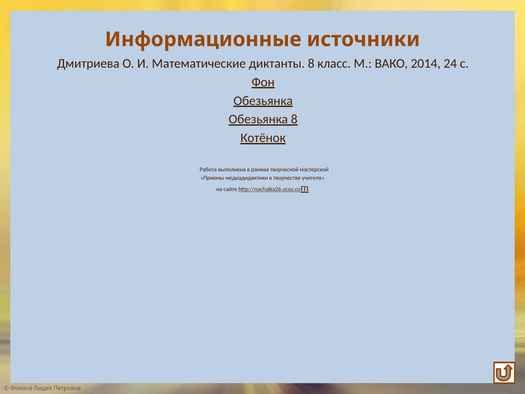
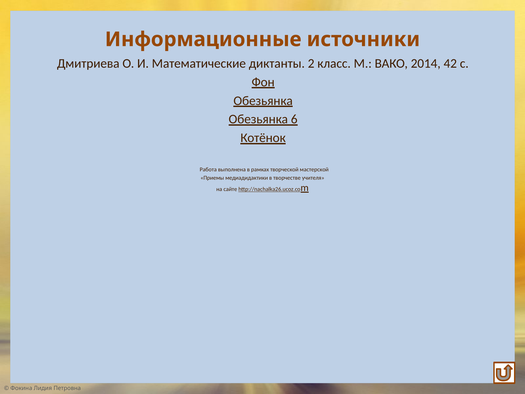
диктанты 8: 8 -> 2 (311, 64)
24: 24 -> 42 (450, 64)
Обезьянка 8: 8 -> 6 (294, 119)
